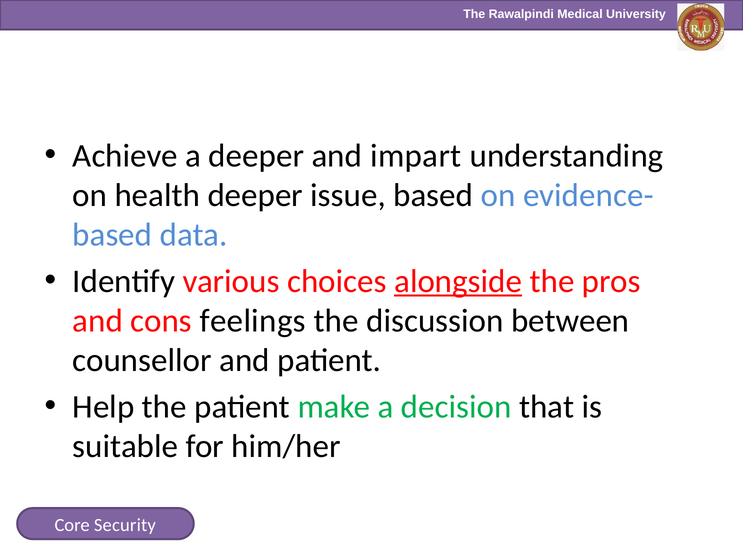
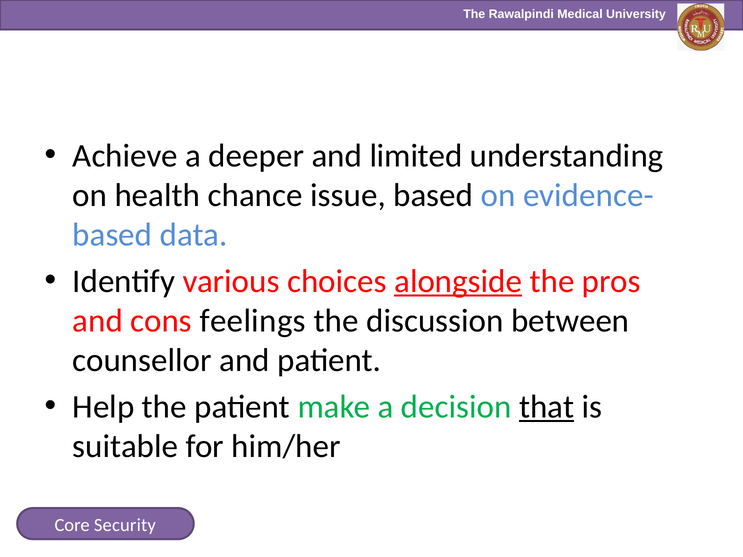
impart: impart -> limited (416, 156)
health deeper: deeper -> chance (255, 196)
that underline: none -> present (547, 407)
